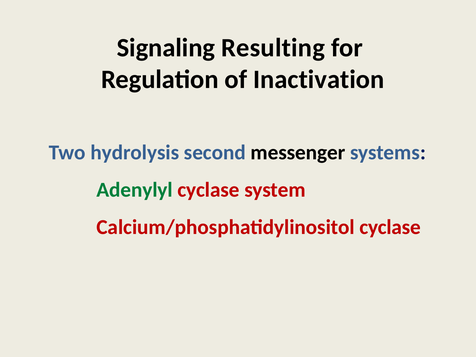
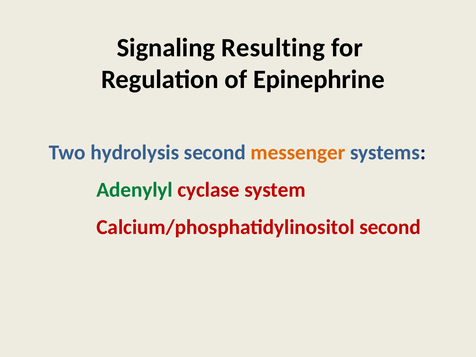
Inactivation: Inactivation -> Epinephrine (319, 79)
messenger colour: black -> orange (298, 152)
Calcium/phosphatidylinositol cyclase: cyclase -> second (390, 227)
